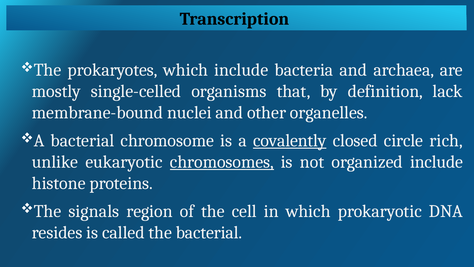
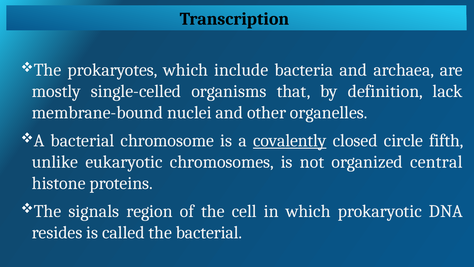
rich: rich -> fifth (446, 140)
chromosomes underline: present -> none (222, 162)
organized include: include -> central (436, 162)
